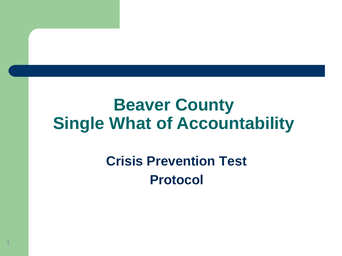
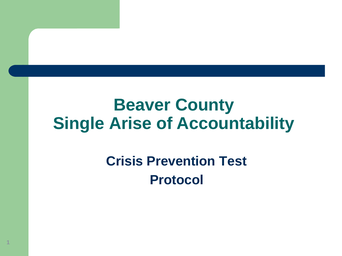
What: What -> Arise (130, 124)
